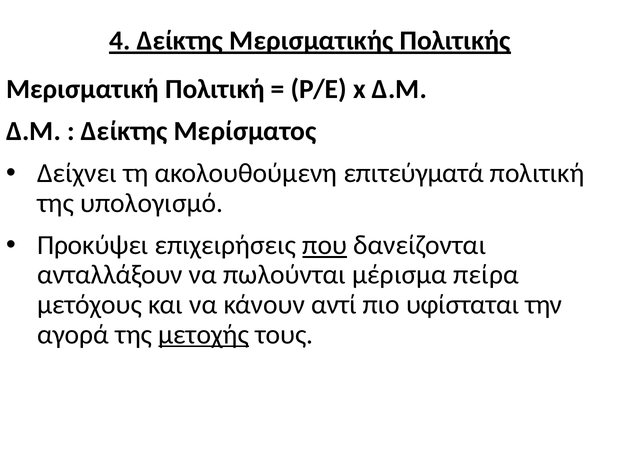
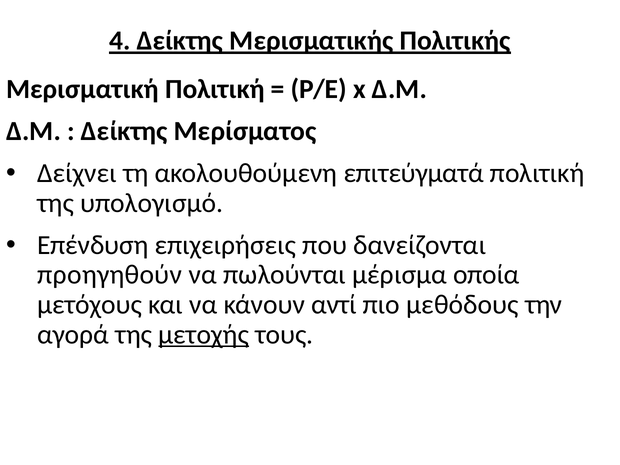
Προκύψει: Προκύψει -> Επένδυση (93, 245)
που underline: present -> none (325, 245)
ανταλλάξουν: ανταλλάξουν -> προηγηθούν (110, 275)
πείρα: πείρα -> οποία (486, 275)
υφίσταται: υφίσταται -> μεθόδους (462, 305)
